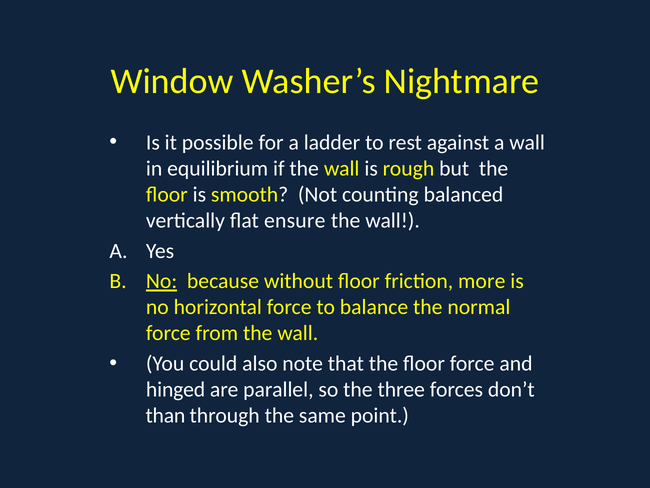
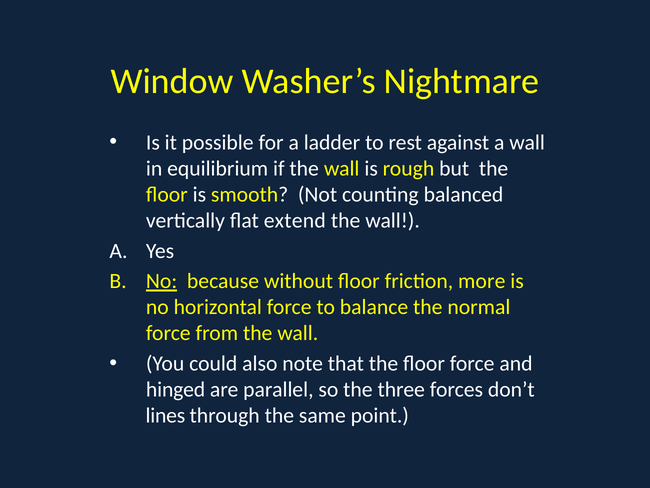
ensure: ensure -> extend (295, 220)
than: than -> lines (165, 415)
